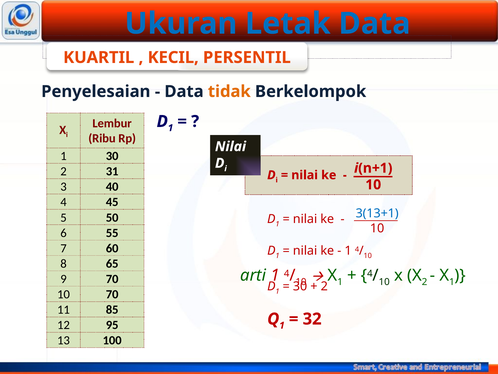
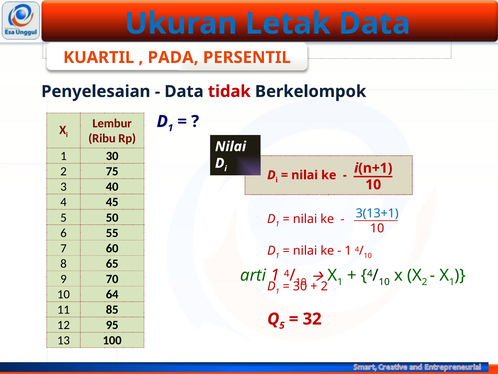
KECIL: KECIL -> PADA (173, 57)
tidak colour: orange -> red (229, 91)
31: 31 -> 75 (112, 171)
10 70: 70 -> 64 (112, 294)
1: 1 -> 5 (282, 325)
